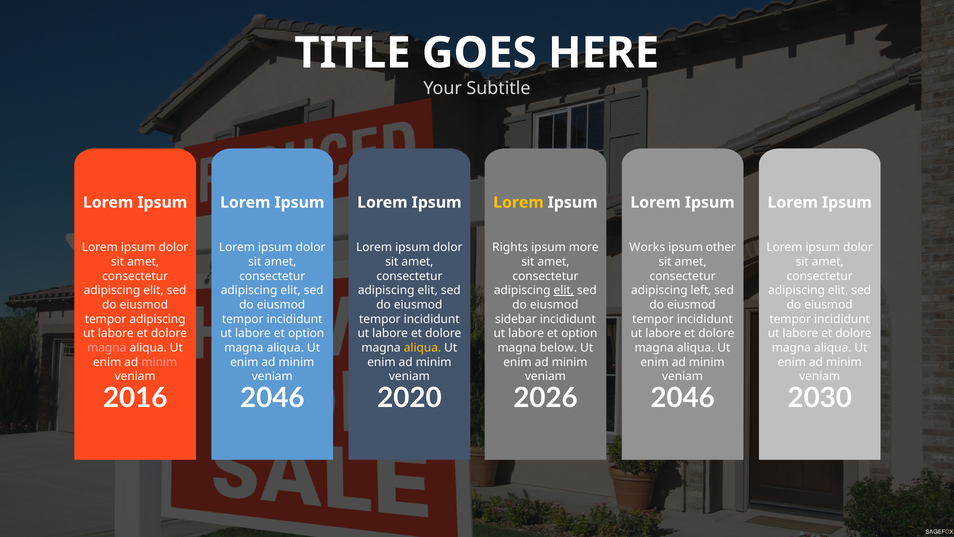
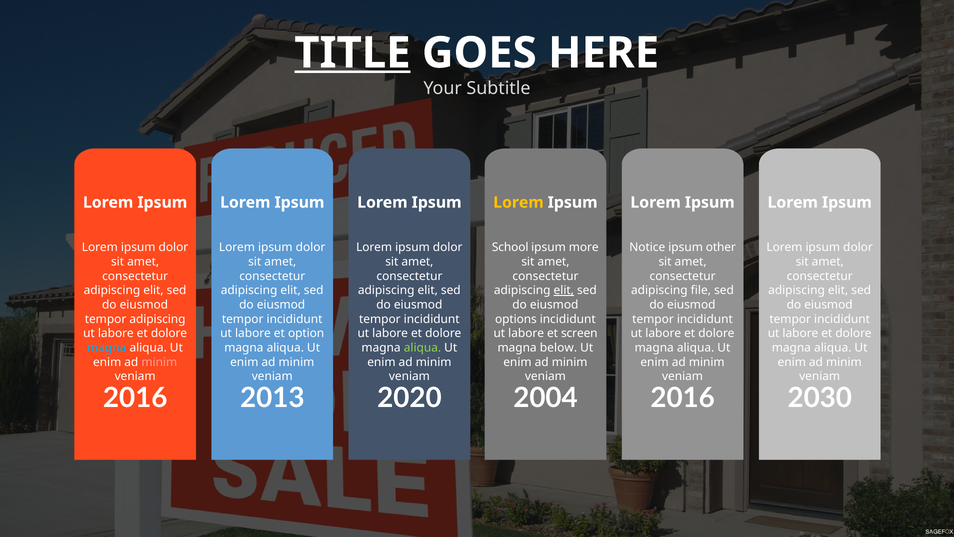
TITLE underline: none -> present (352, 53)
Rights: Rights -> School (510, 247)
Works: Works -> Notice (647, 247)
left: left -> file (701, 290)
sidebar: sidebar -> options (516, 319)
option: option -> screen (579, 333)
magna colour: pink -> light blue (107, 348)
aliqua colour: yellow -> light green (422, 348)
2046: 2046 -> 2013 (272, 398)
2026: 2026 -> 2004 (546, 398)
2046: 2046 -> 2016 (683, 398)
